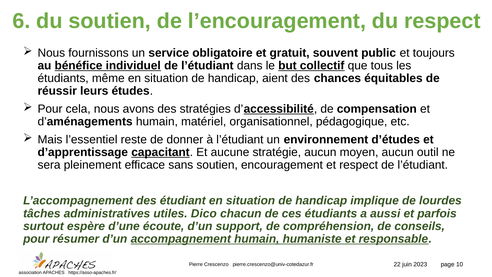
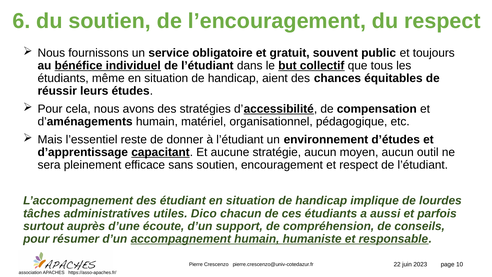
espère: espère -> auprès (86, 226)
